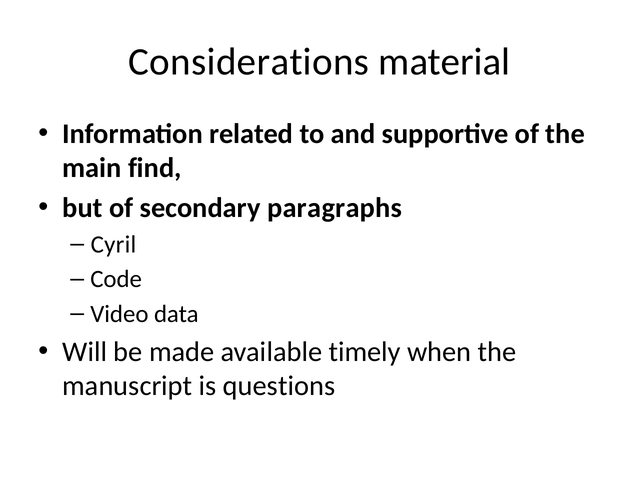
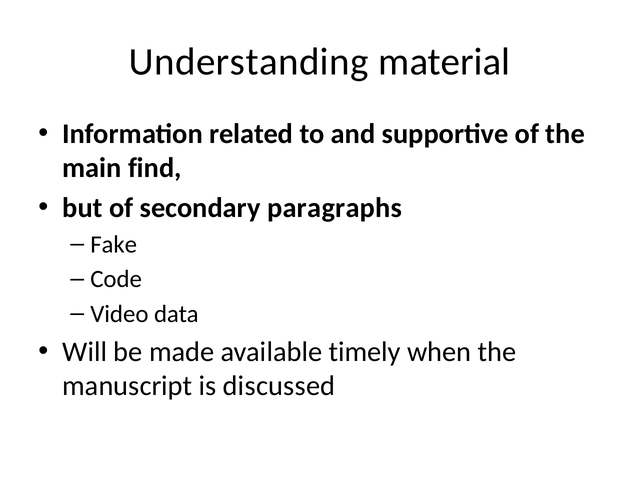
Considerations: Considerations -> Understanding (249, 62)
Cyril: Cyril -> Fake (114, 245)
questions: questions -> discussed (279, 386)
